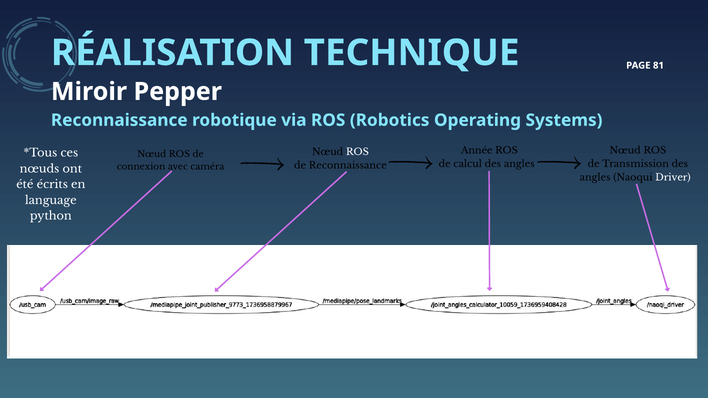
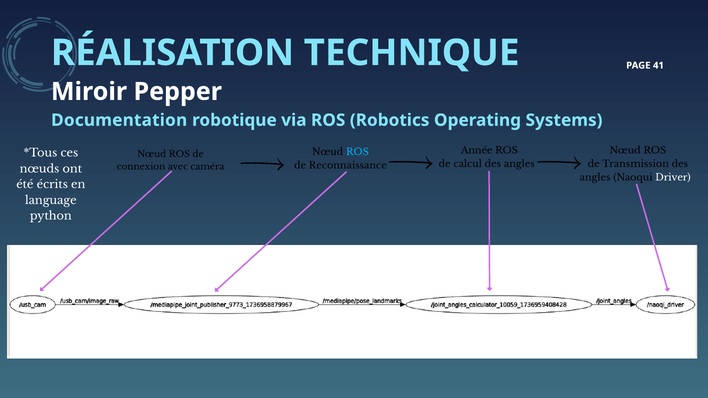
81: 81 -> 41 (658, 65)
Reconnaissance: Reconnaissance -> Documentation (119, 120)
ROS colour: white -> light blue (357, 152)
